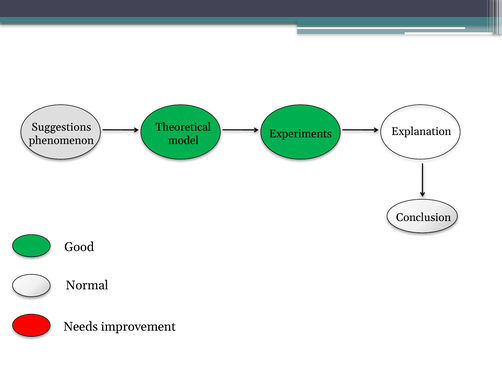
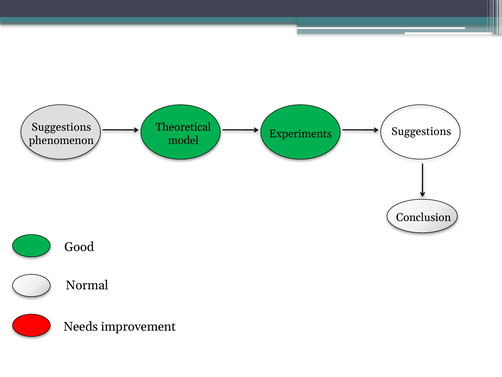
Experiments Explanation: Explanation -> Suggestions (421, 131)
